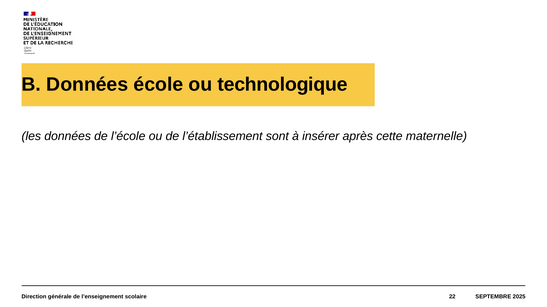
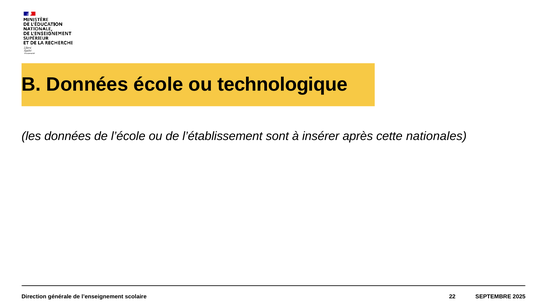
maternelle: maternelle -> nationales (436, 136)
